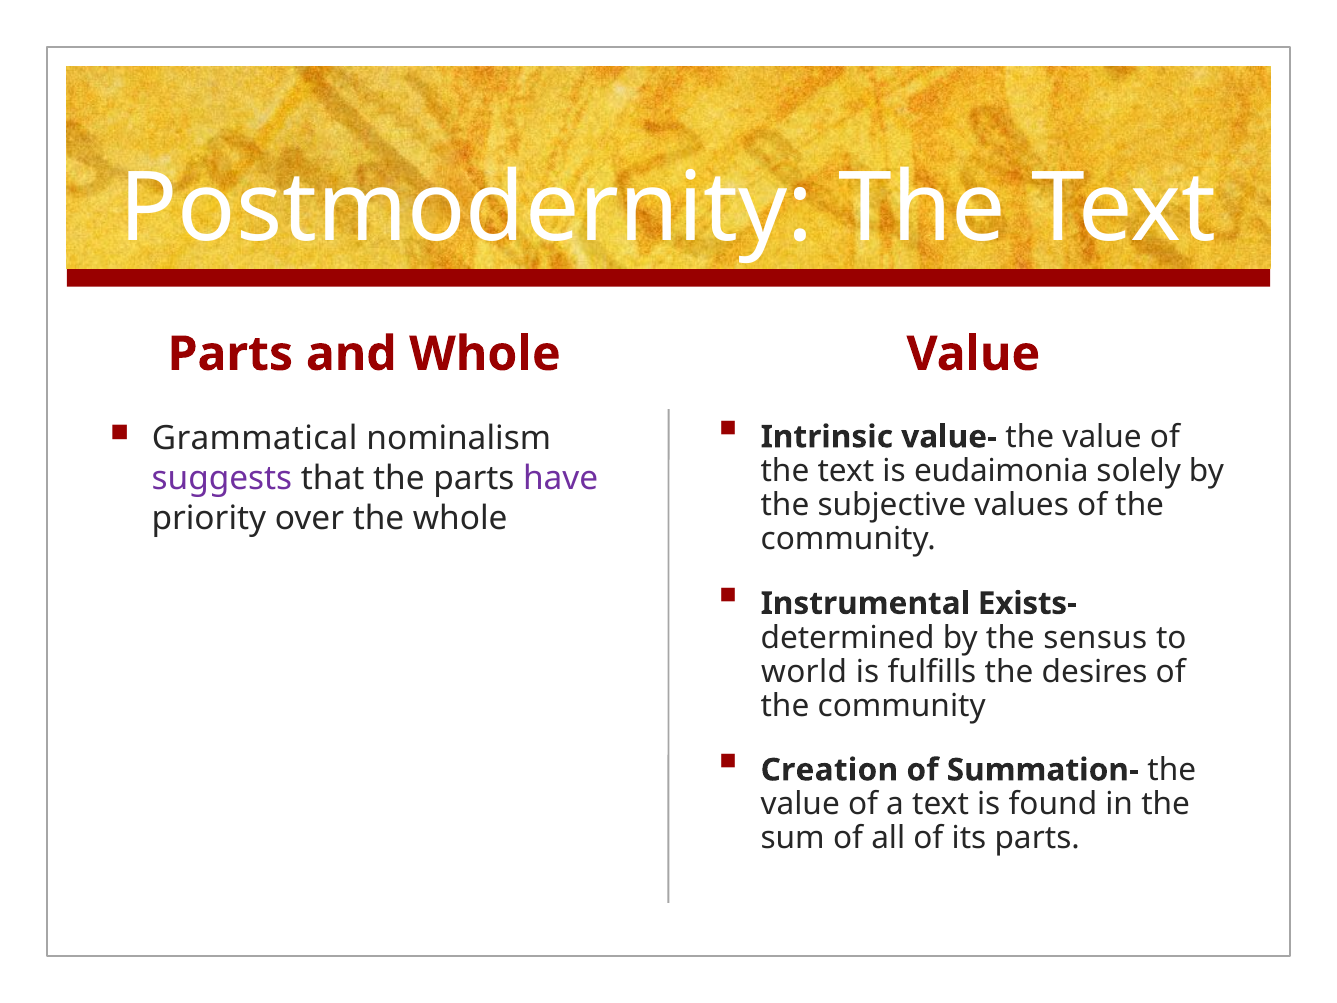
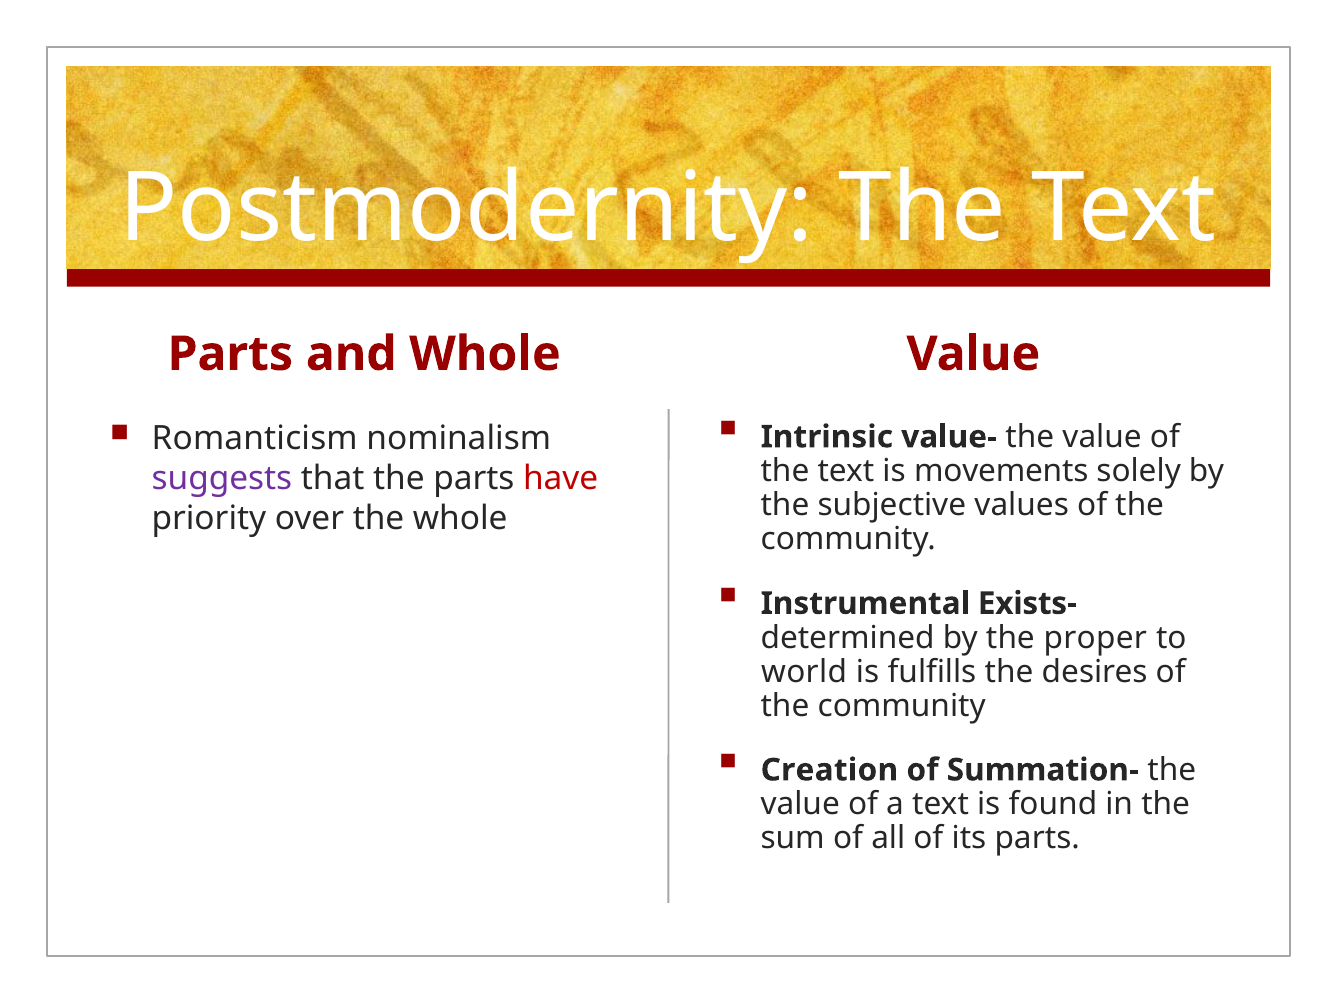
Grammatical: Grammatical -> Romanticism (255, 438)
eudaimonia: eudaimonia -> movements (1001, 471)
have colour: purple -> red (561, 478)
sensus: sensus -> proper (1095, 637)
